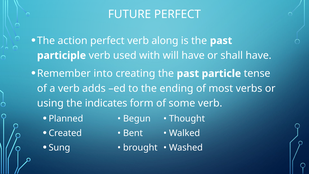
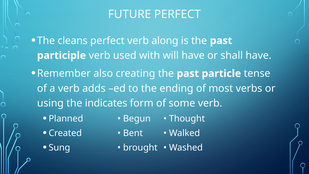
action: action -> cleans (73, 41)
into: into -> also (103, 73)
